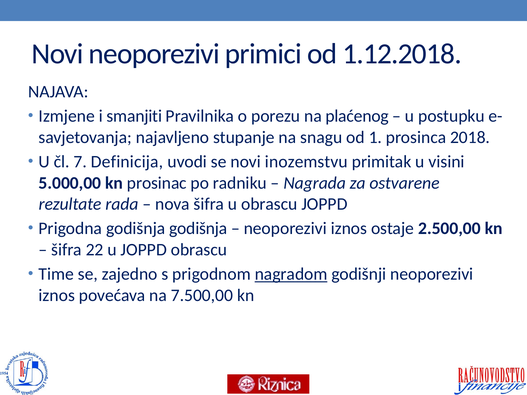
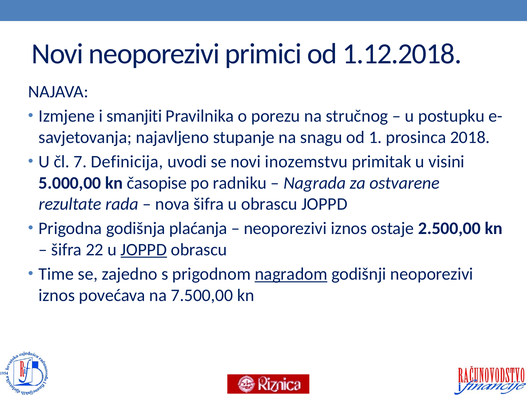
plaćenog: plaćenog -> stručnog (357, 116)
prosinac: prosinac -> časopise (157, 183)
godišnja godišnja: godišnja -> plaćanja (198, 229)
JOPPD underline: none -> present (144, 250)
